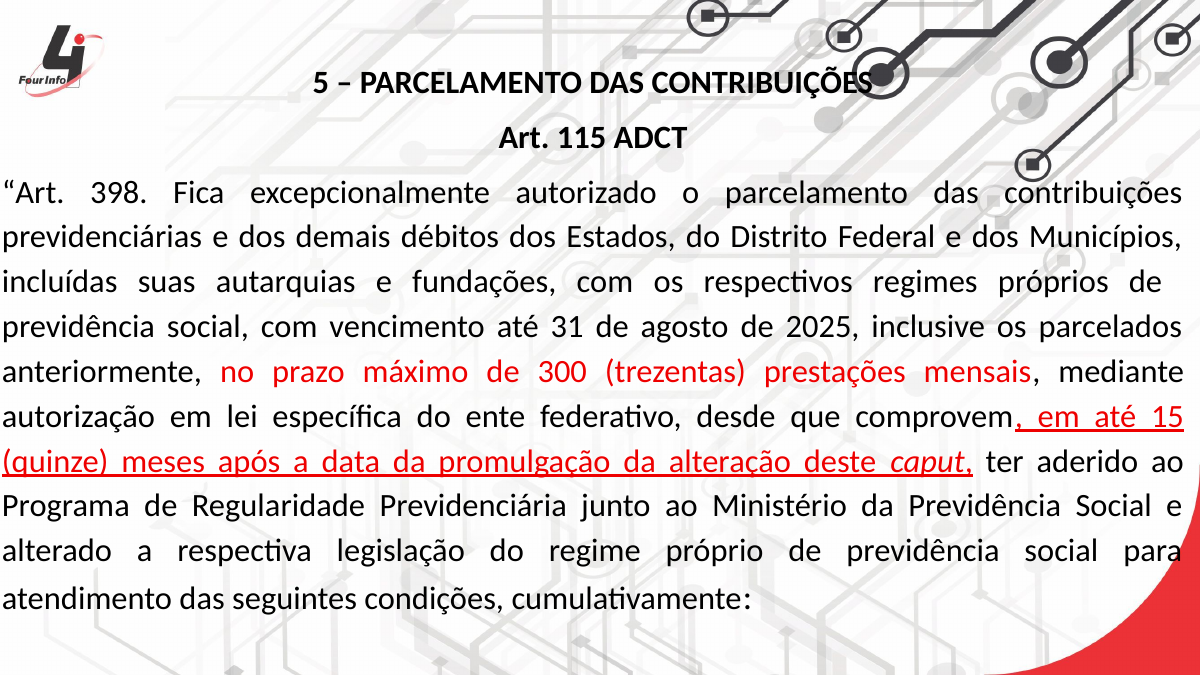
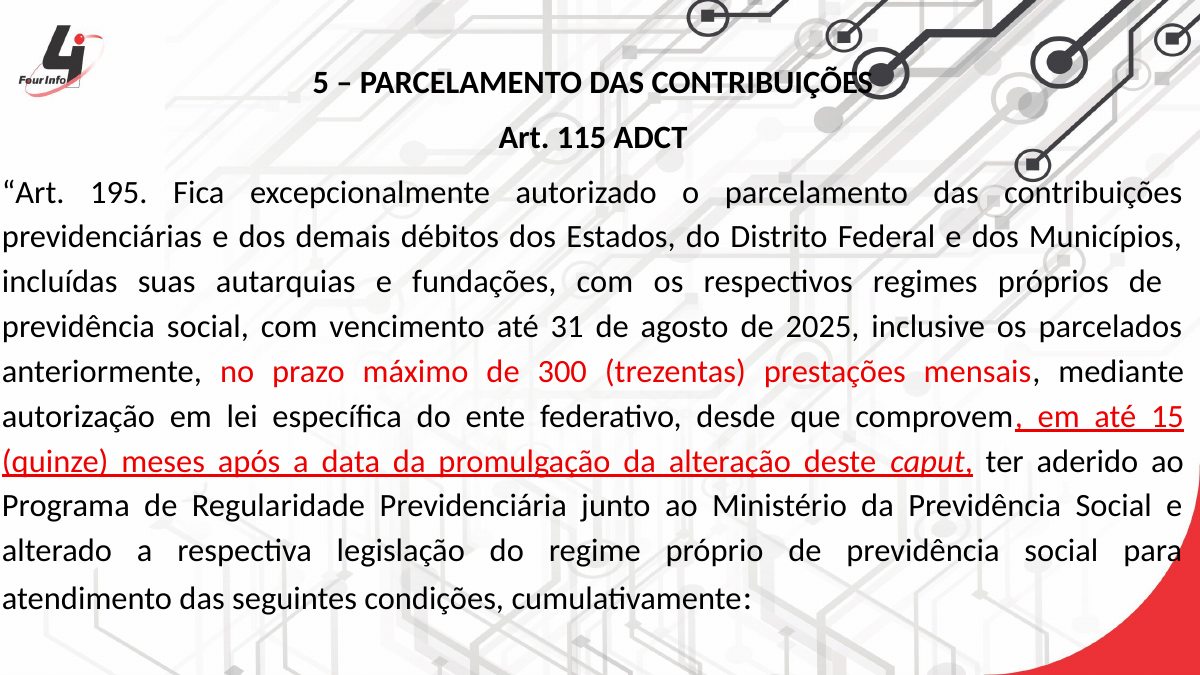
398: 398 -> 195 (119, 192)
